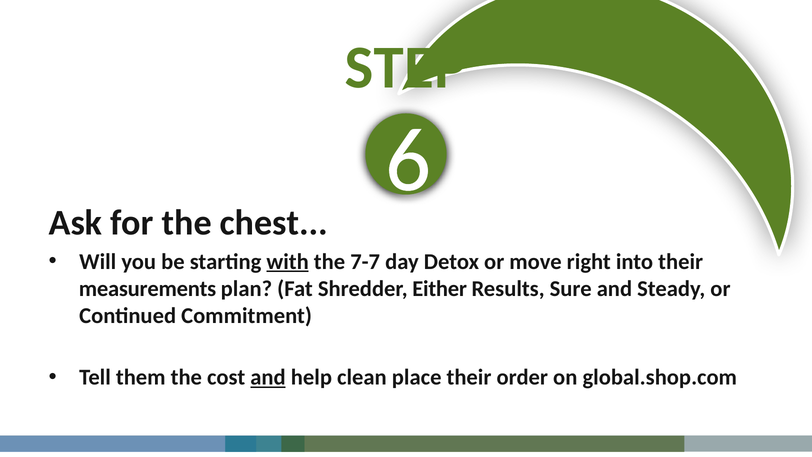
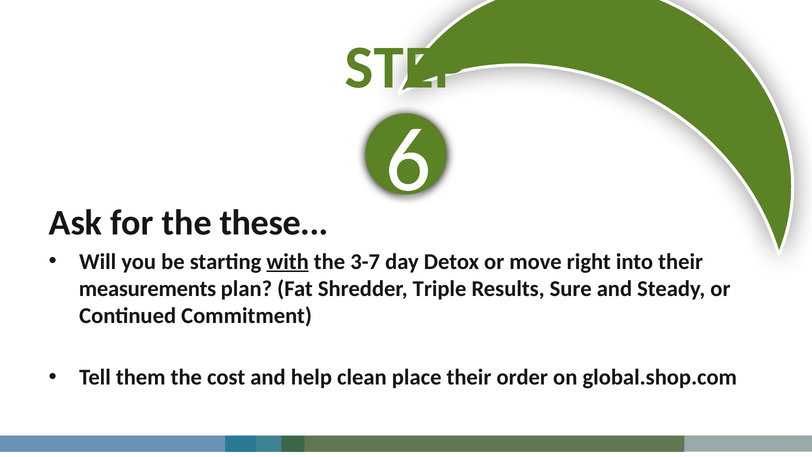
chest: chest -> these (274, 223)
7-7: 7-7 -> 3-7 (365, 262)
Either: Either -> Triple (440, 289)
and underline: present -> none (268, 377)
